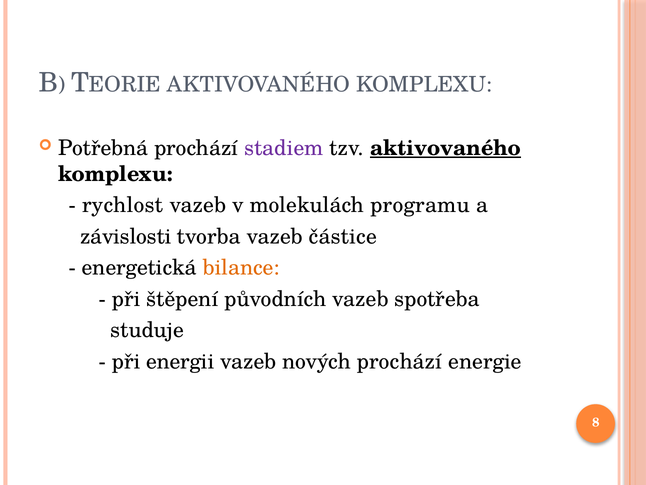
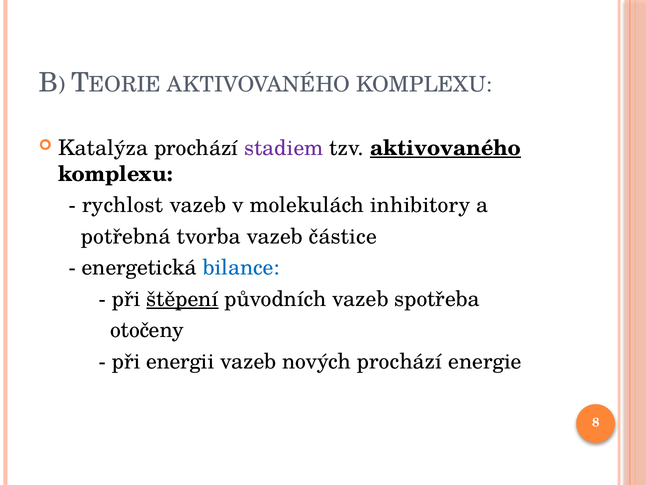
Potřebná: Potřebná -> Katalýza (103, 148)
programu: programu -> inhibitory (420, 205)
závislosti: závislosti -> potřebná (126, 236)
bilance colour: orange -> blue (241, 267)
štěpení underline: none -> present (182, 299)
studuje: studuje -> otočeny (147, 330)
